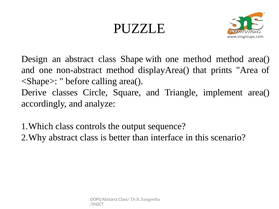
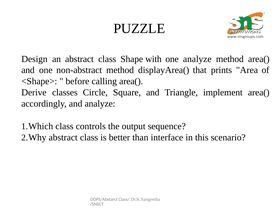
one method: method -> analyze (197, 59)
